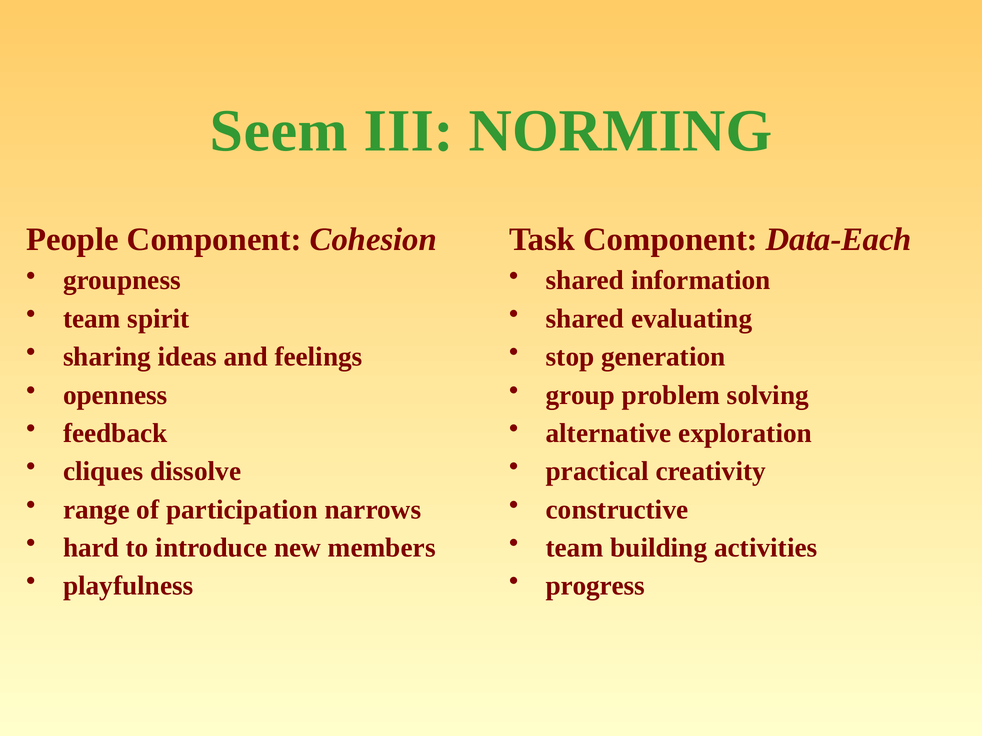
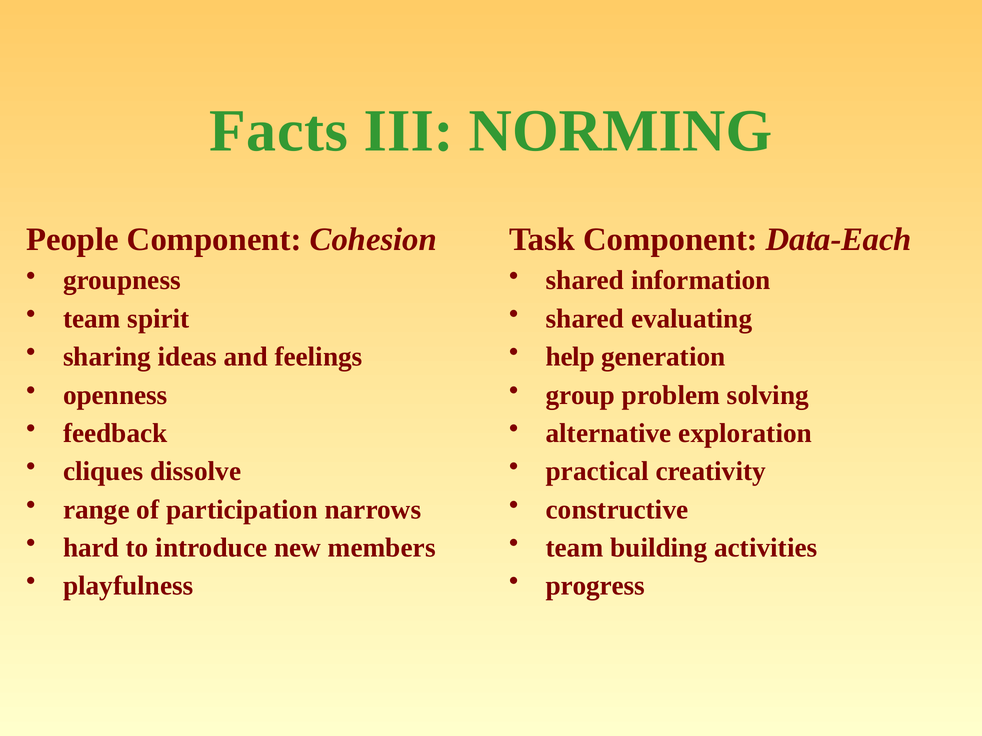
Seem: Seem -> Facts (279, 131)
stop: stop -> help (570, 357)
